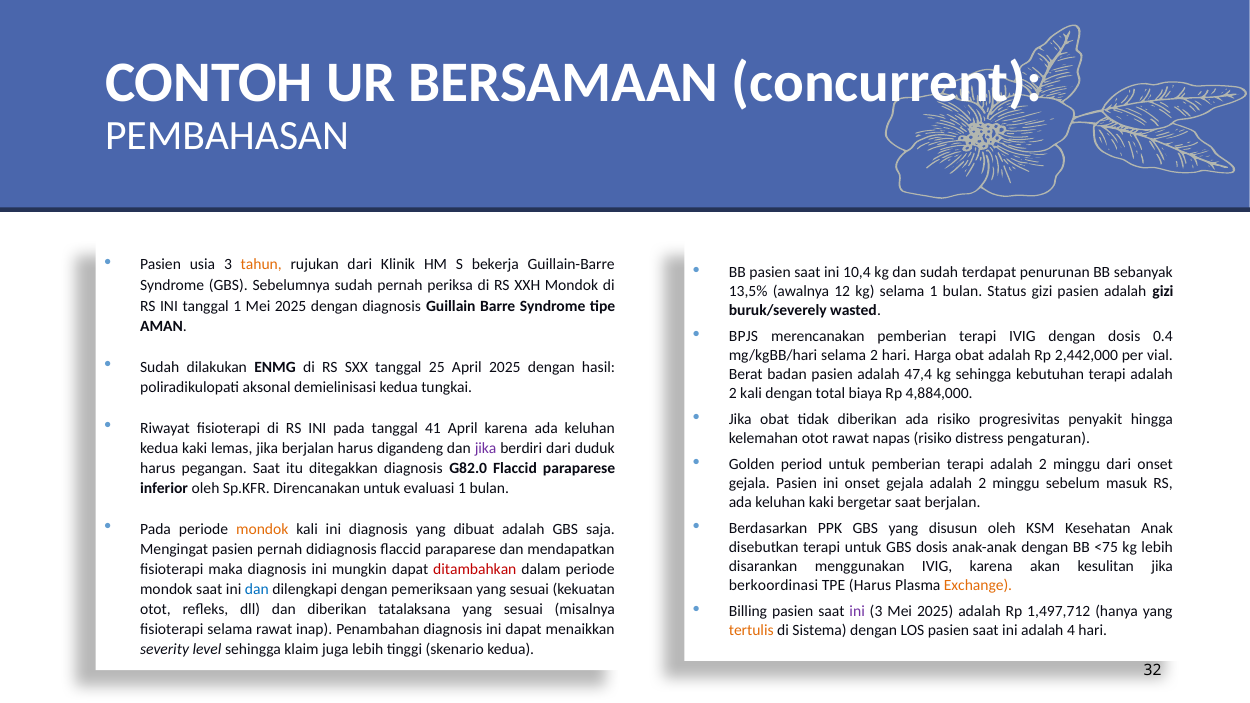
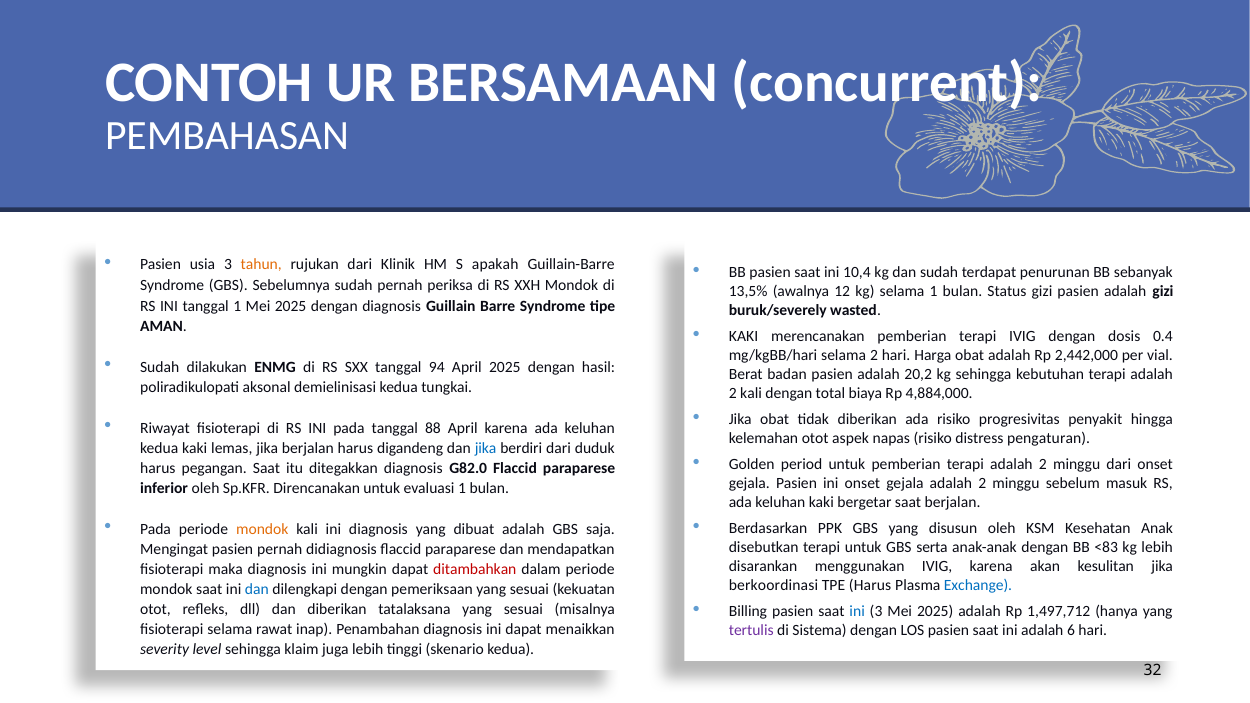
bekerja: bekerja -> apakah (495, 265)
BPJS: BPJS -> KAKI (744, 337)
25: 25 -> 94 (437, 367)
47,4: 47,4 -> 20,2 (918, 374)
41: 41 -> 88 (433, 428)
otot rawat: rawat -> aspek (851, 438)
jika colour: purple -> blue (486, 448)
GBS dosis: dosis -> serta (932, 548)
<75: <75 -> <83 (1106, 548)
Exchange colour: orange -> blue (978, 585)
ini colour: purple -> blue (857, 612)
tertulis colour: orange -> purple (751, 630)
4: 4 -> 6 (1071, 630)
